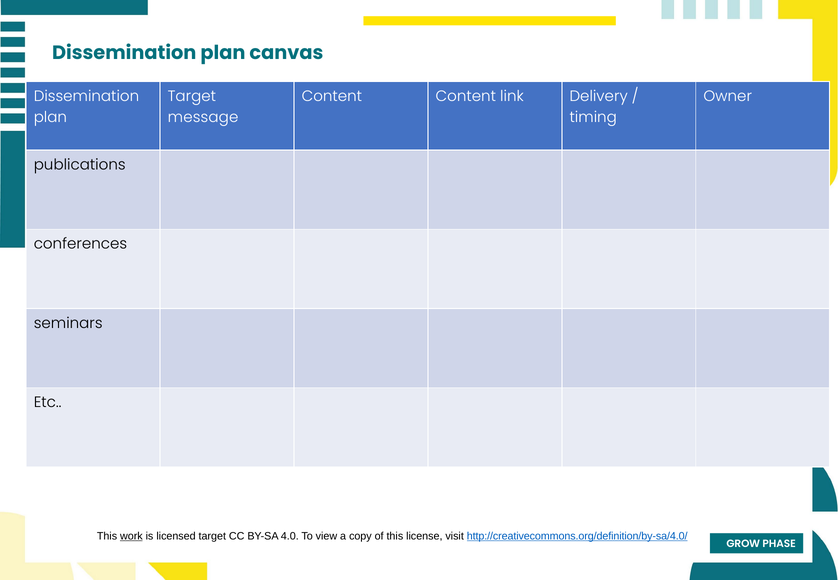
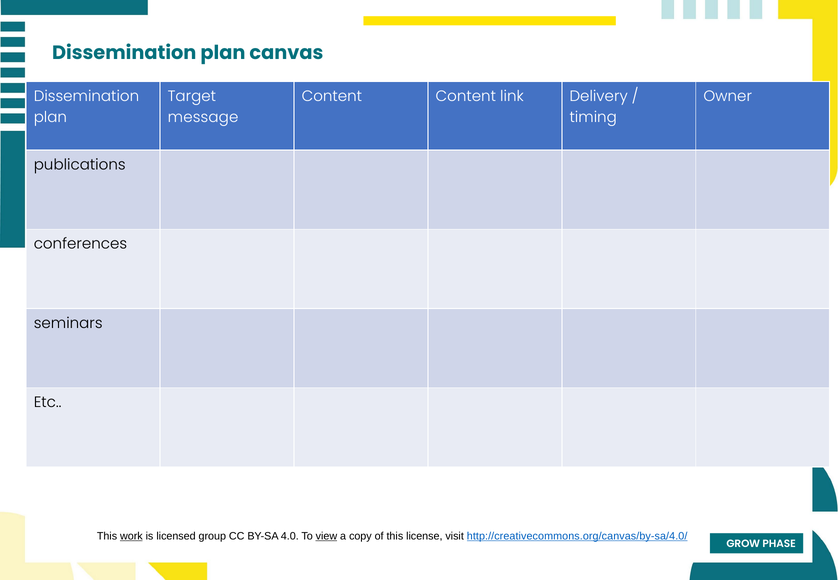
licensed target: target -> group (212, 536)
view underline: none -> present (326, 536)
http://creativecommons.org/definition/by-sa/4.0/: http://creativecommons.org/definition/by-sa/4.0/ -> http://creativecommons.org/canvas/by-sa/4.0/ (577, 536)
